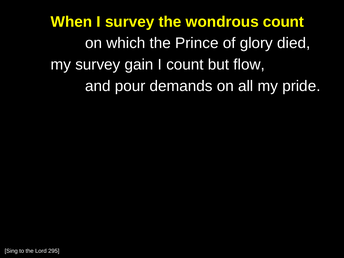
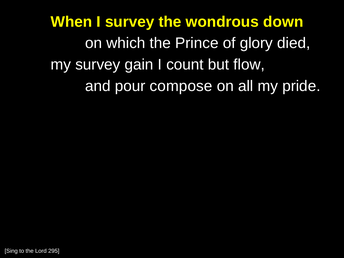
wondrous count: count -> down (283, 22)
demands: demands -> compose (181, 86)
